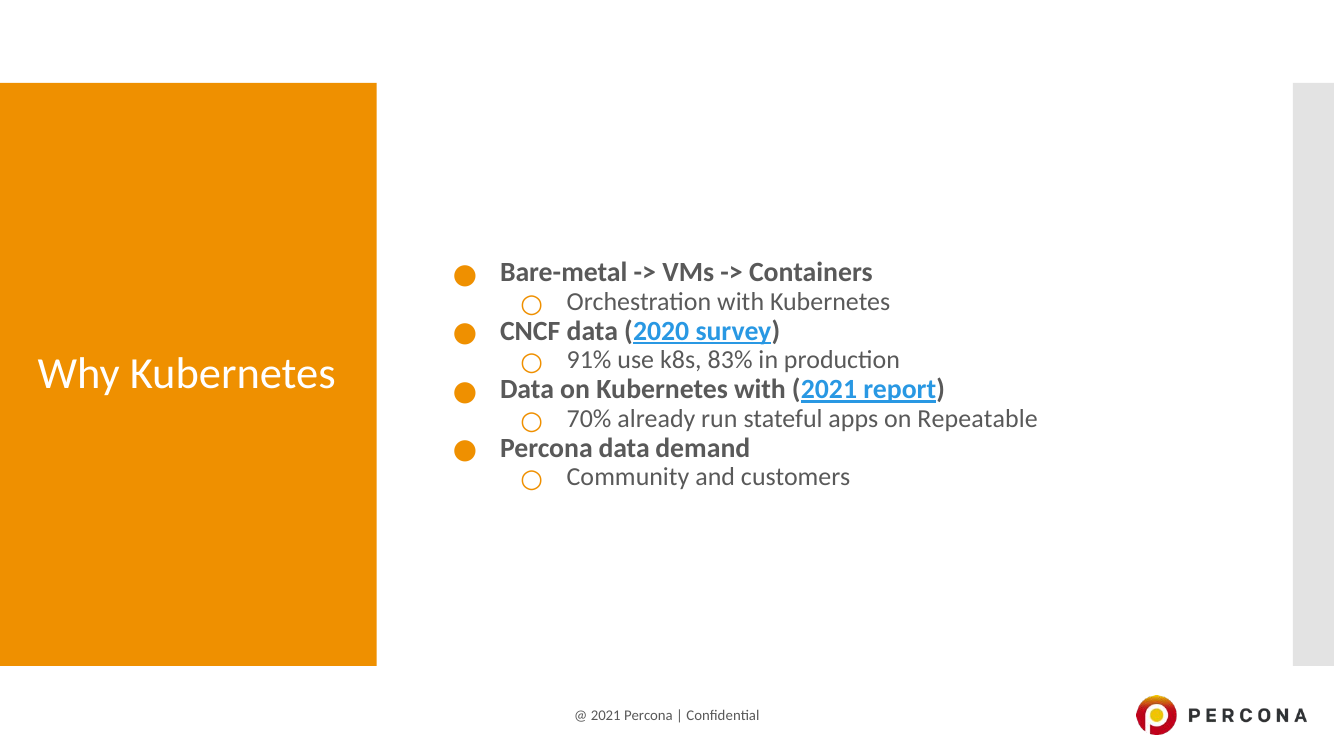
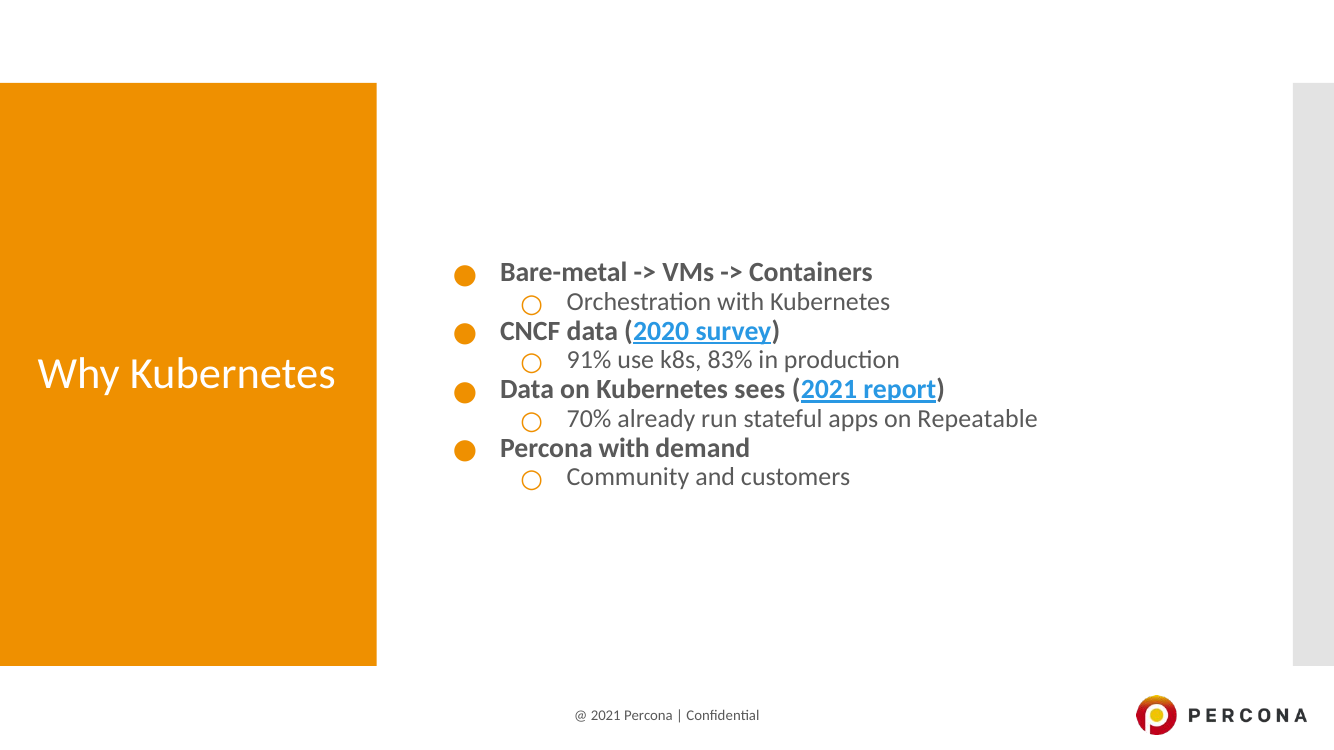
Kubernetes with: with -> sees (760, 390)
Percona data: data -> with (624, 448)
